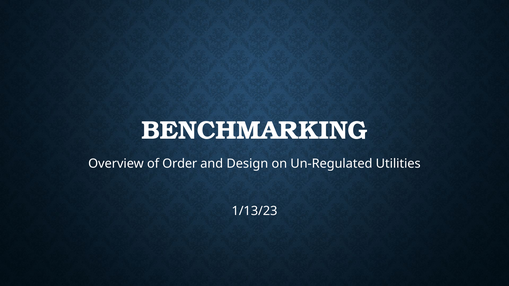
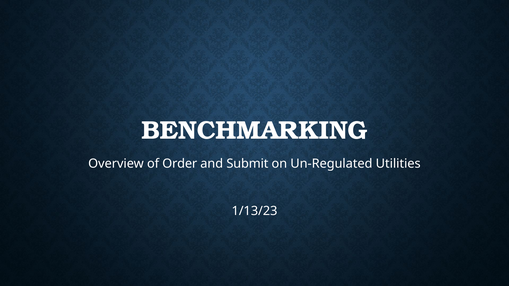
Design: Design -> Submit (247, 164)
